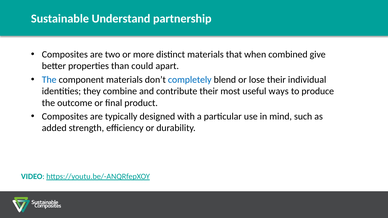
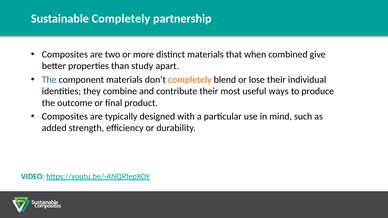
Sustainable Understand: Understand -> Completely (121, 19)
could: could -> study (142, 66)
completely colour: blue -> orange (190, 80)
